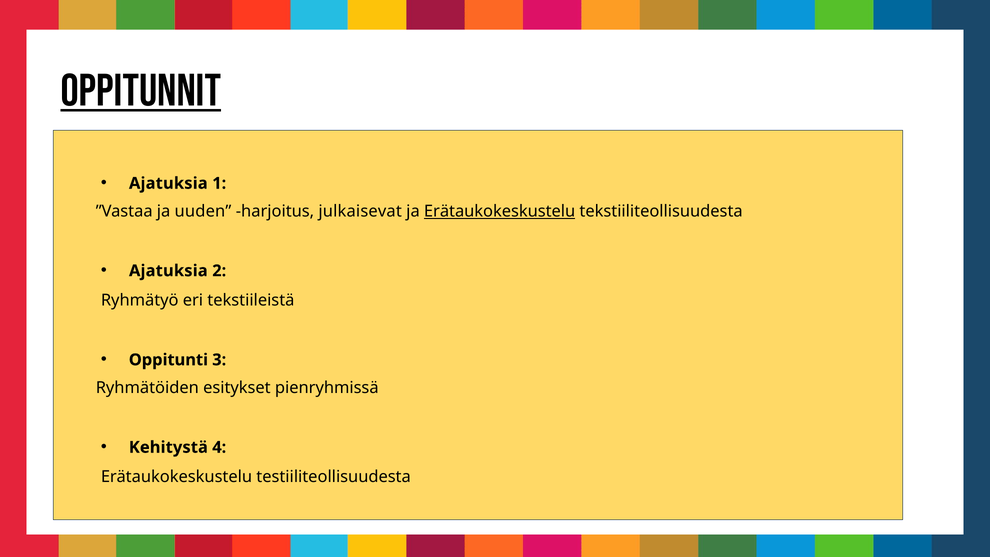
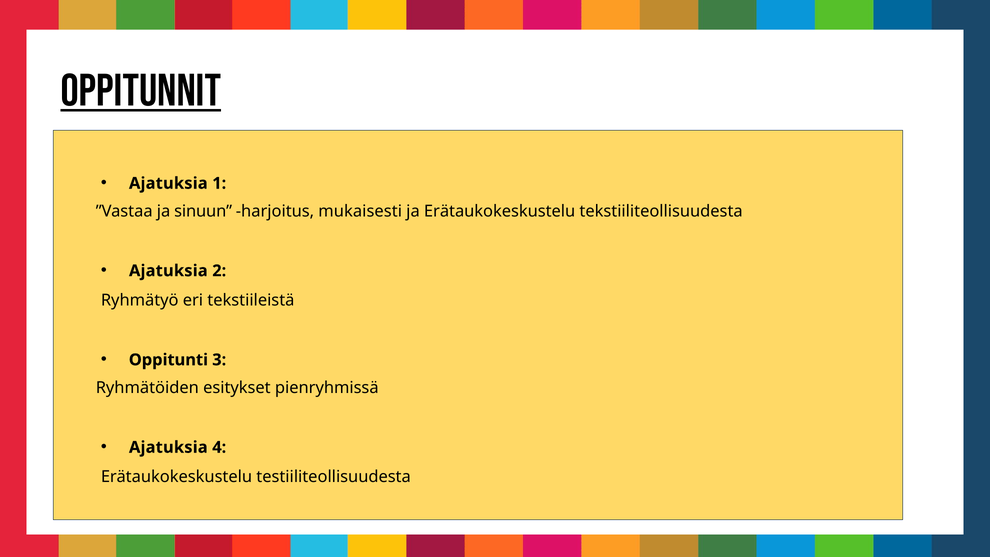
uuden: uuden -> sinuun (203, 211)
julkaisevat: julkaisevat -> mukaisesti (360, 211)
Erätaukokeskustelu underline: present -> none (500, 211)
Kehitystä: Kehitystä -> Ajatuksia (168, 447)
